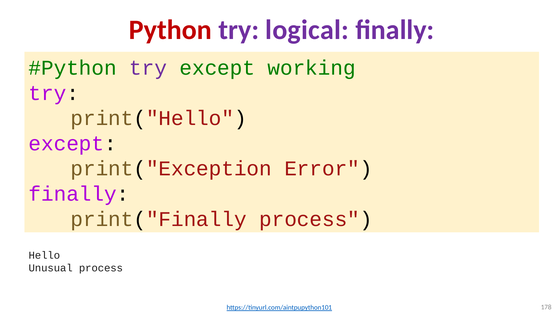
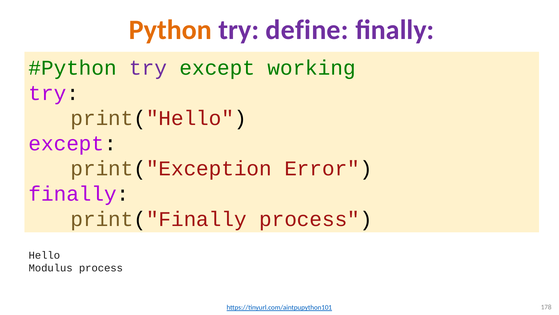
Python colour: red -> orange (170, 30)
logical: logical -> define (307, 30)
Unusual: Unusual -> Modulus (51, 267)
